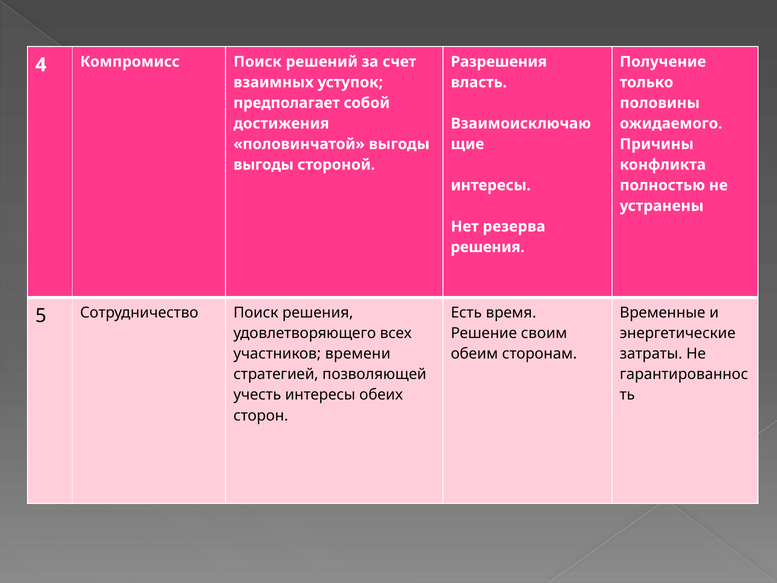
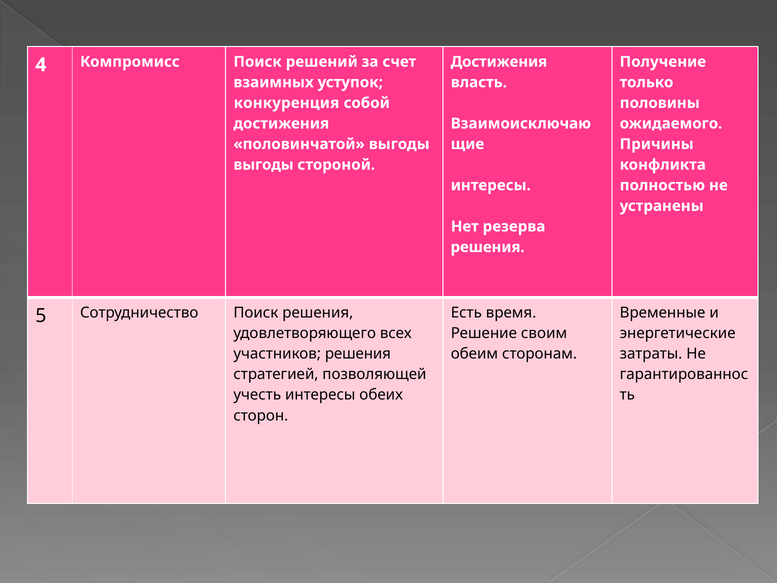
Разрешения: Разрешения -> Достижения (499, 62)
предполагает: предполагает -> конкуренция (286, 103)
участников времени: времени -> решения (358, 354)
